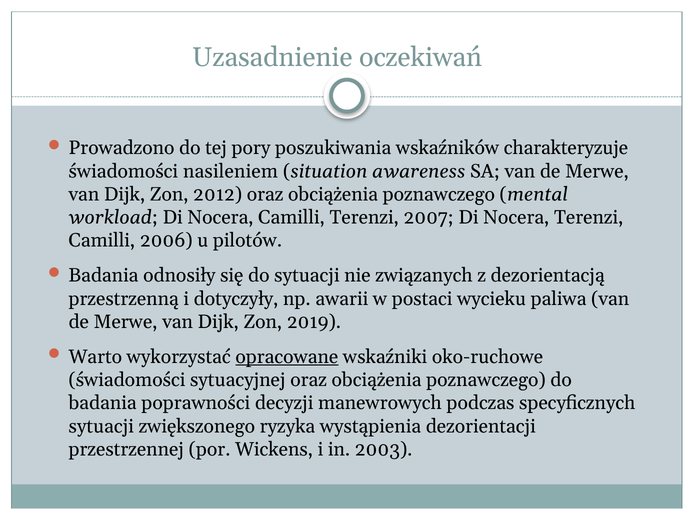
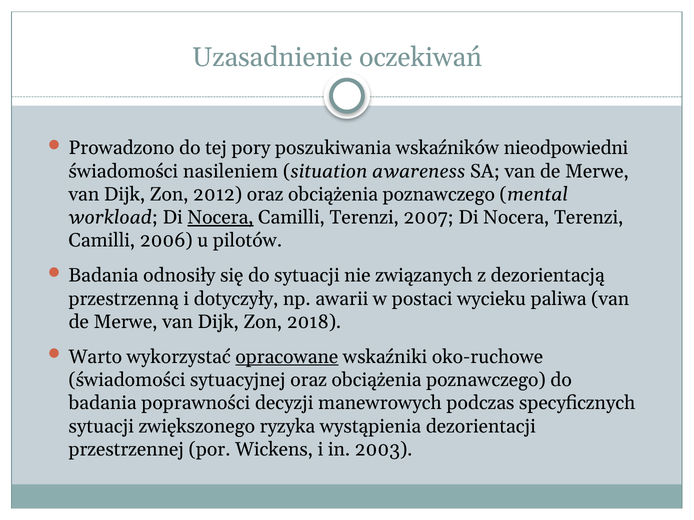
charakteryzuje: charakteryzuje -> nieodpowiedni (566, 148)
Nocera underline: none -> present (220, 218)
2019: 2019 -> 2018 (314, 322)
